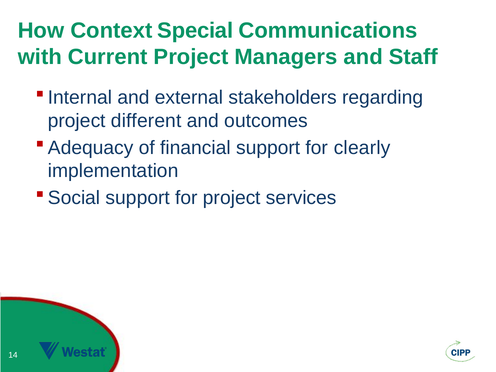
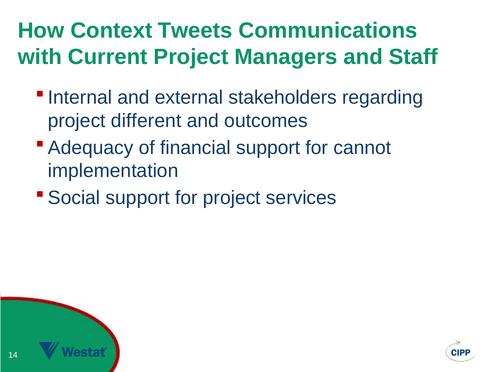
Special: Special -> Tweets (195, 30)
clearly: clearly -> cannot (362, 148)
